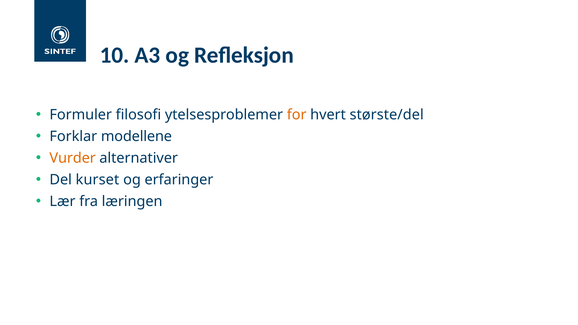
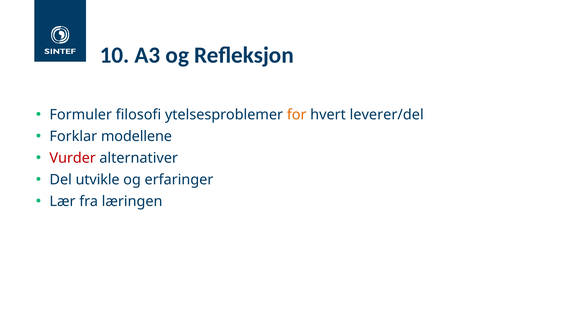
største/del: største/del -> leverer/del (387, 115)
Vurder colour: orange -> red (73, 158)
kurset: kurset -> utvikle (98, 180)
